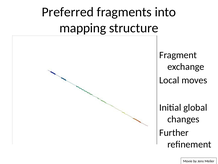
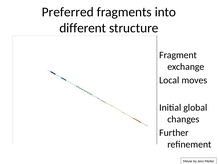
mapping: mapping -> different (83, 28)
